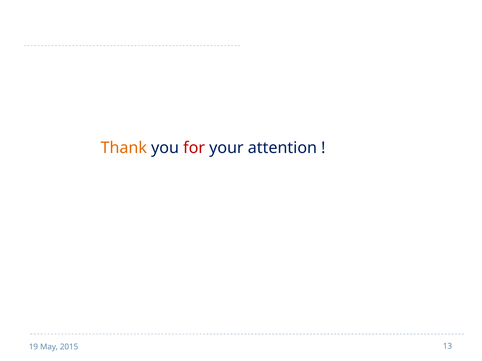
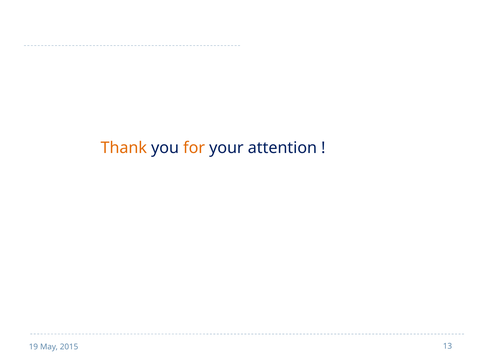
for colour: red -> orange (194, 148)
